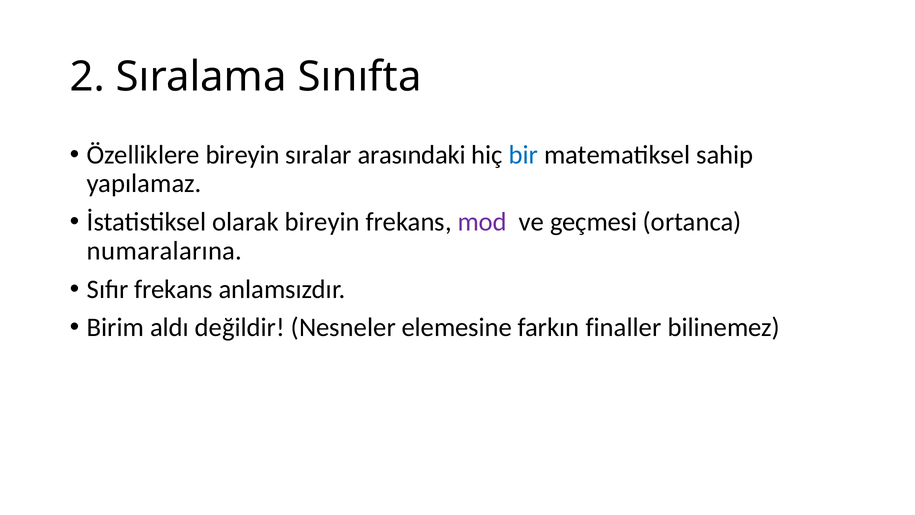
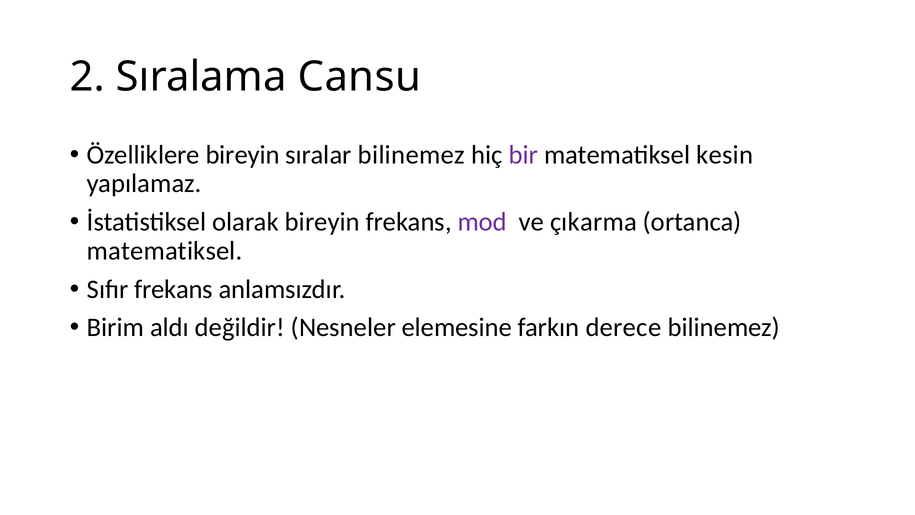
Sınıfta: Sınıfta -> Cansu (359, 77)
sıralar arasındaki: arasındaki -> bilinemez (411, 155)
bir colour: blue -> purple (523, 155)
sahip: sahip -> kesin (725, 155)
geçmesi: geçmesi -> çıkarma (593, 222)
numaralarına: numaralarına -> matematiksel (165, 251)
finaller: finaller -> derece (623, 327)
